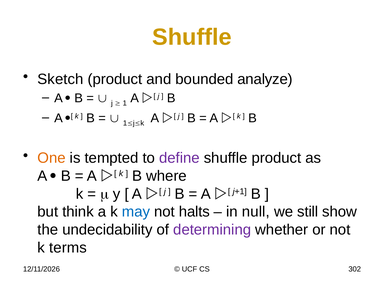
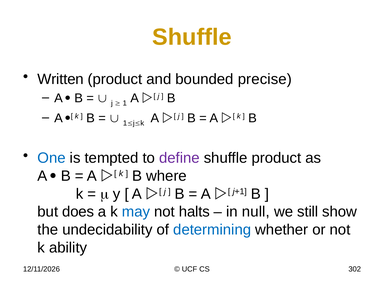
Sketch: Sketch -> Written (61, 79)
analyze: analyze -> precise (265, 79)
One colour: orange -> blue (52, 158)
think: think -> does (78, 212)
determining colour: purple -> blue (212, 230)
terms: terms -> ability (68, 248)
